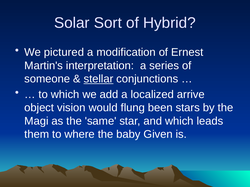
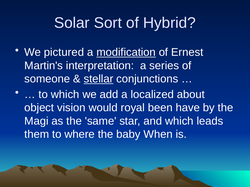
modification underline: none -> present (126, 52)
arrive: arrive -> about (191, 95)
flung: flung -> royal (133, 108)
stars: stars -> have (188, 108)
Given: Given -> When (158, 135)
